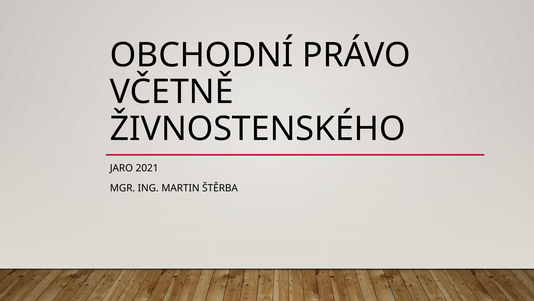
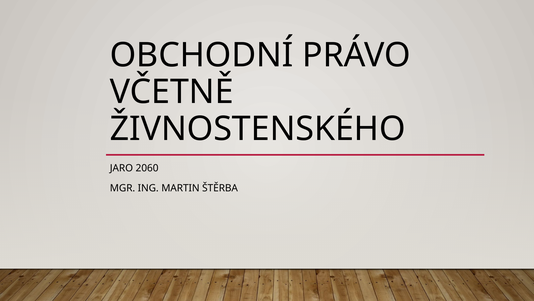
2021: 2021 -> 2060 (147, 168)
